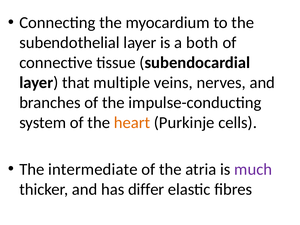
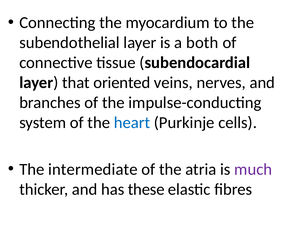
multiple: multiple -> oriented (122, 83)
heart colour: orange -> blue (132, 123)
differ: differ -> these (146, 189)
